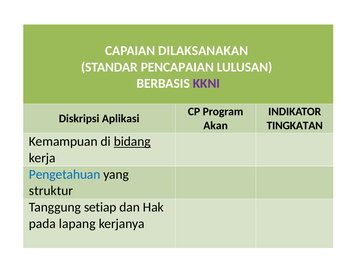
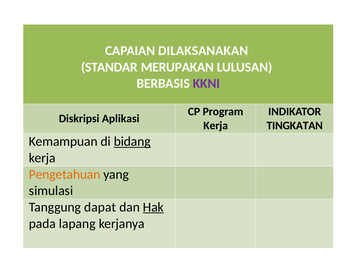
PENCAPAIAN: PENCAPAIAN -> MERUPAKAN (177, 67)
Akan: Akan -> Kerja (216, 126)
Pengetahuan colour: blue -> orange (65, 174)
struktur: struktur -> simulasi (51, 191)
setiap: setiap -> dapat (100, 207)
Hak underline: none -> present (153, 207)
